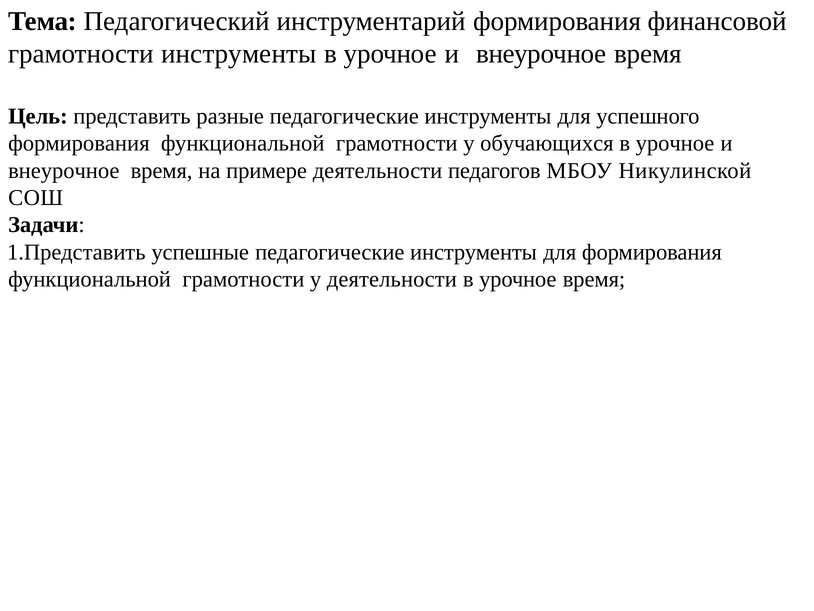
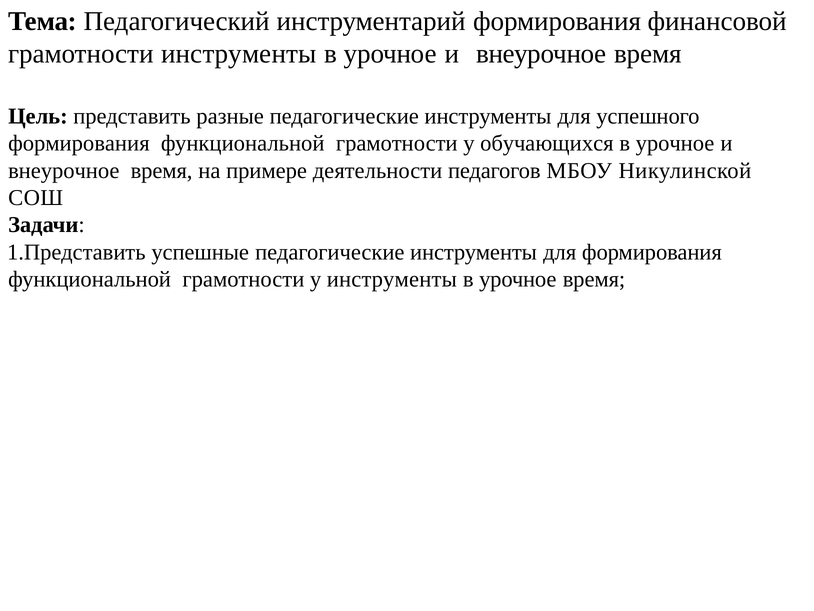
у деятельности: деятельности -> инструменты (392, 279)
